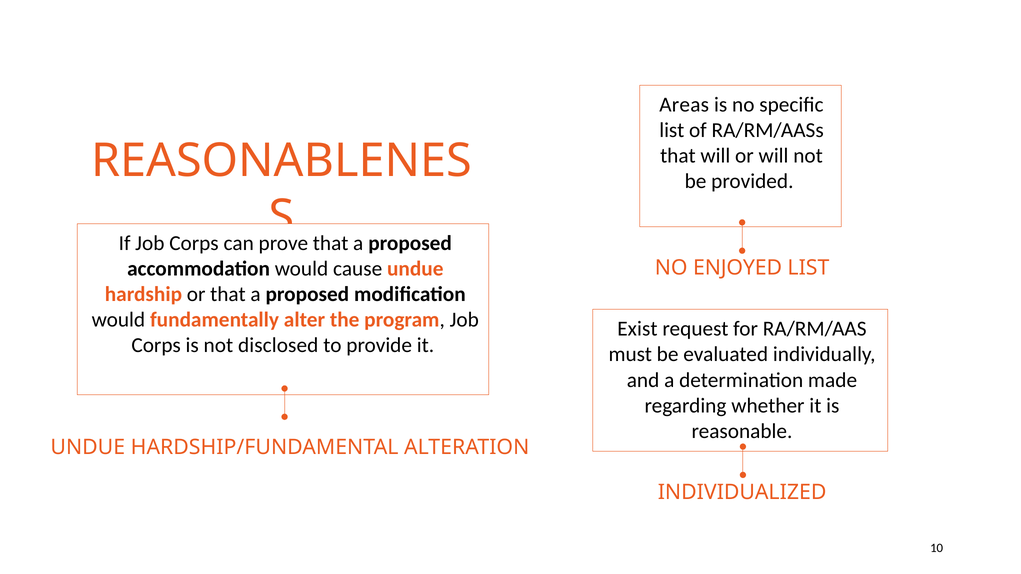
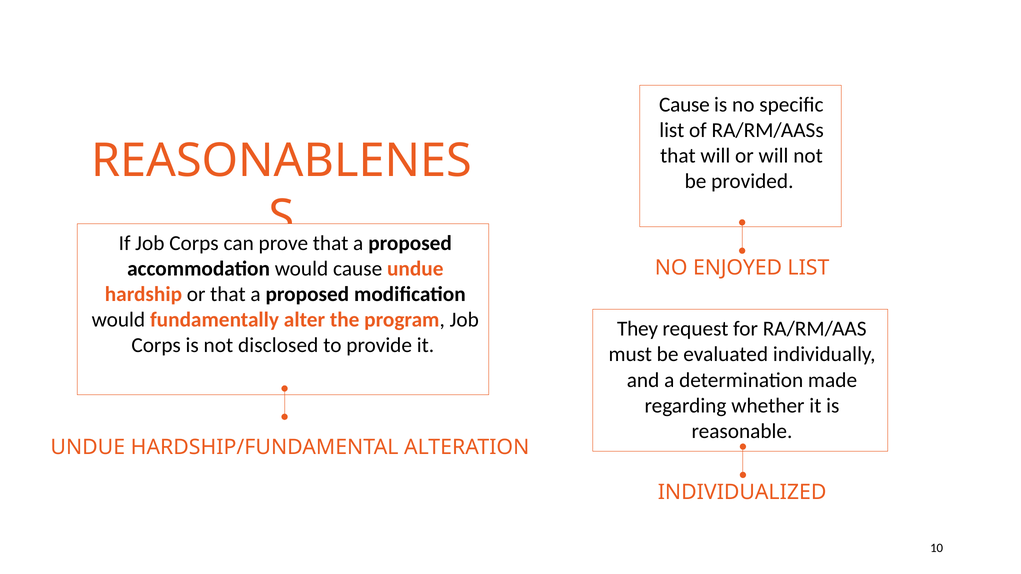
Areas: Areas -> Cause (684, 105)
Exist: Exist -> They (638, 329)
